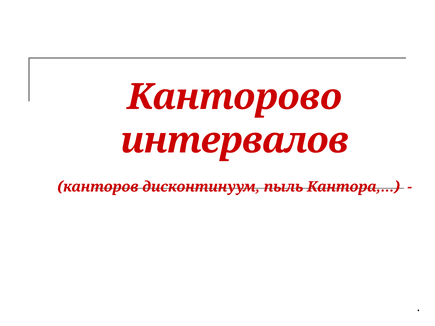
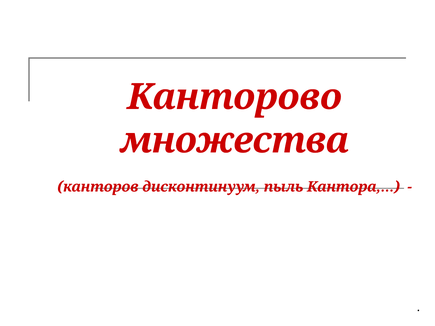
интервалов: интервалов -> множества (235, 141)
